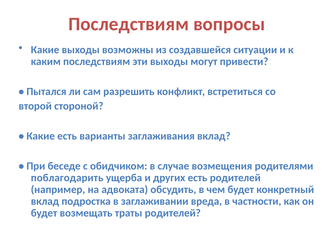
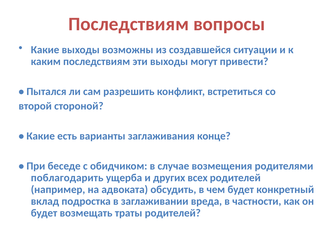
заглаживания вклад: вклад -> конце (214, 136)
других есть: есть -> всех (198, 178)
